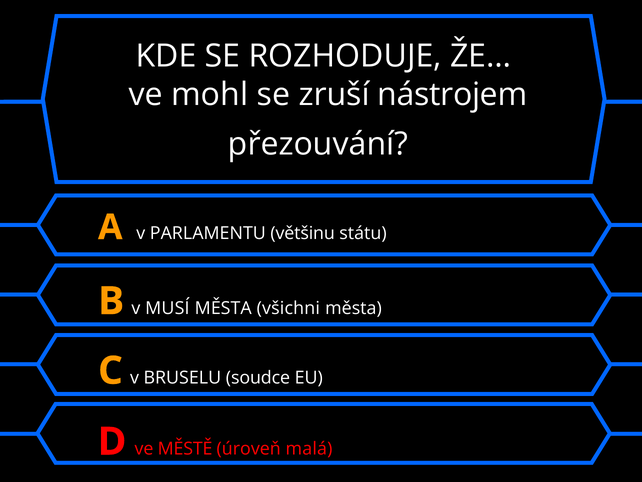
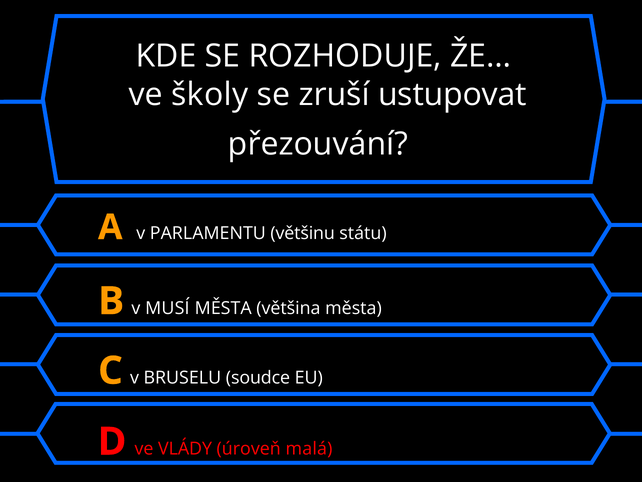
mohl: mohl -> školy (210, 95)
nástrojem: nástrojem -> ustupovat (452, 95)
všichni: všichni -> většina (288, 308)
MĚSTĚ: MĚSTĚ -> VLÁDY (185, 448)
